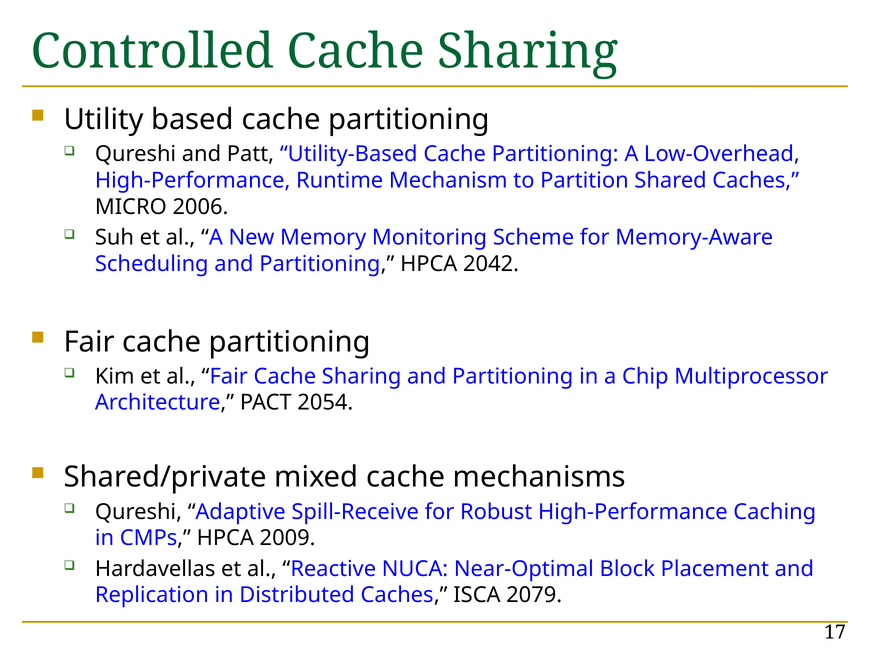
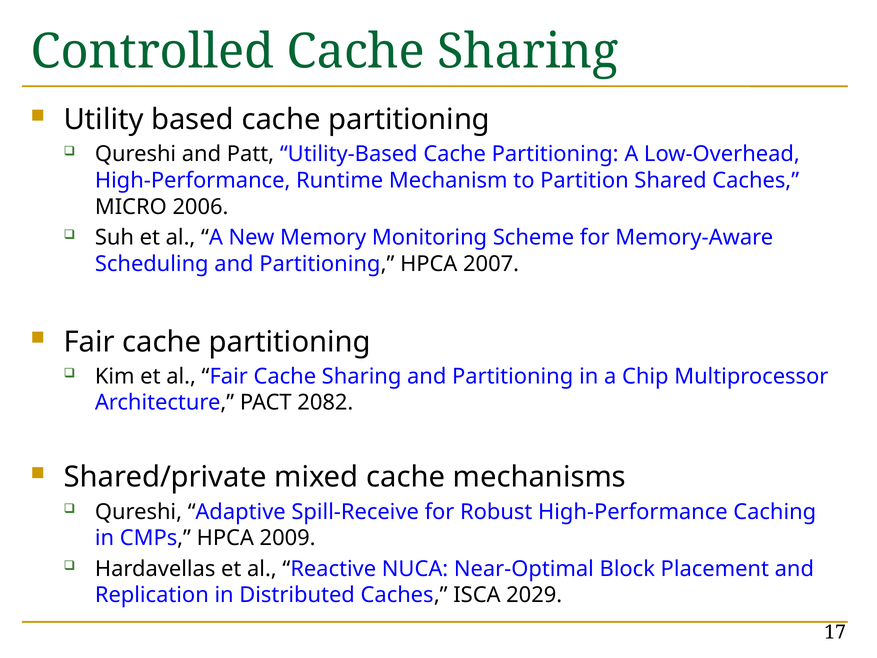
2042: 2042 -> 2007 (491, 264)
2054: 2054 -> 2082 (325, 403)
2079: 2079 -> 2029 (534, 595)
